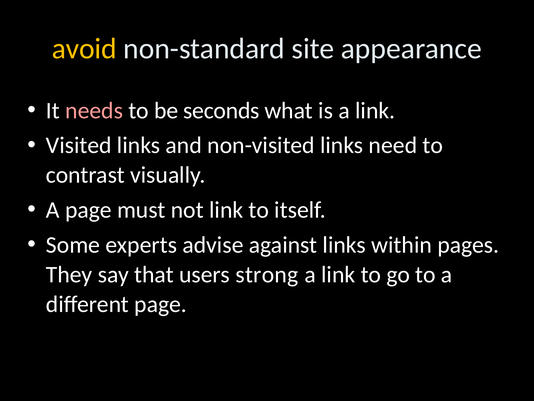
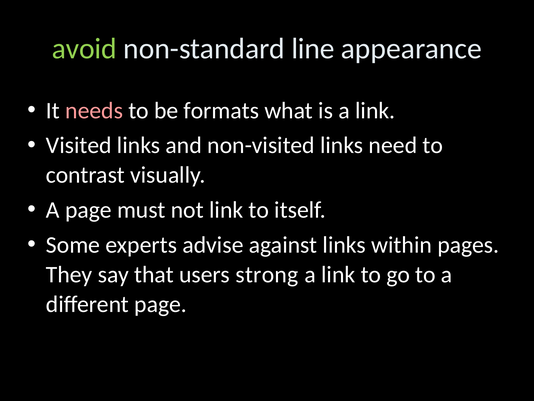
avoid colour: yellow -> light green (84, 49)
site: site -> line (313, 49)
seconds: seconds -> formats (221, 110)
